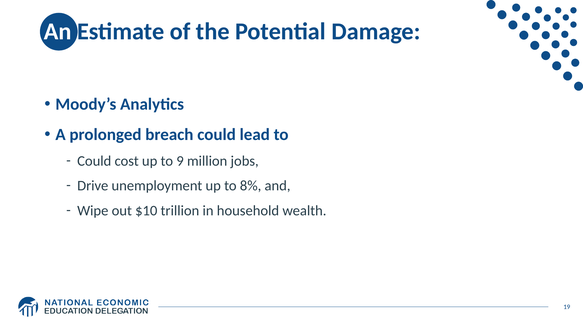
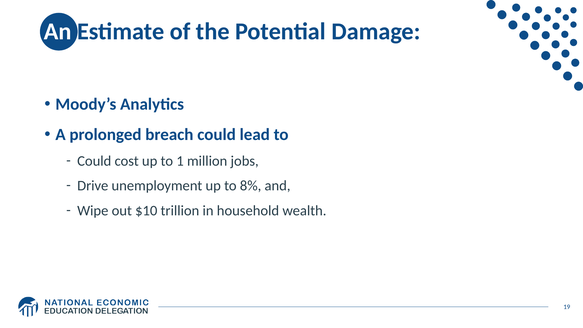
9: 9 -> 1 (180, 161)
